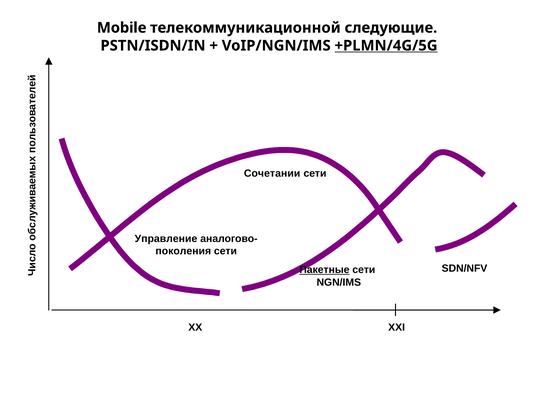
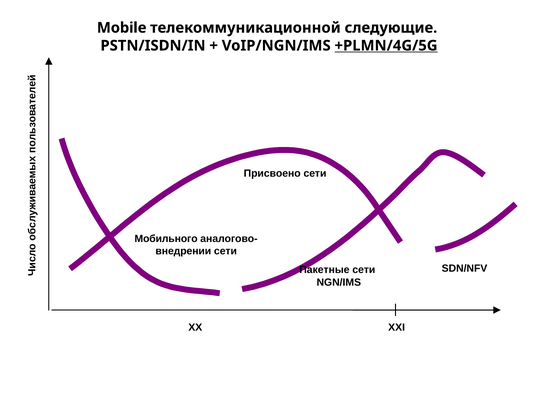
Сочетании: Сочетании -> Присвоено (272, 173)
Управление: Управление -> Мобильного (166, 238)
поколения: поколения -> внедрении (183, 251)
Пакетные underline: present -> none (324, 269)
